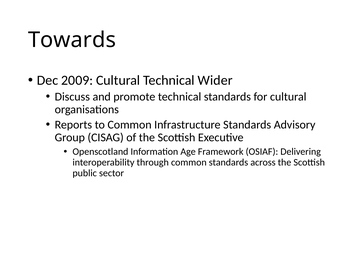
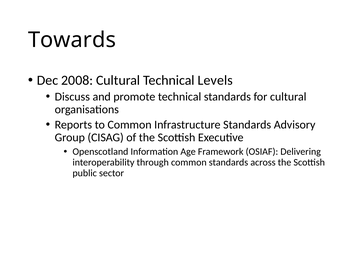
2009: 2009 -> 2008 (77, 80)
Wider: Wider -> Levels (215, 80)
